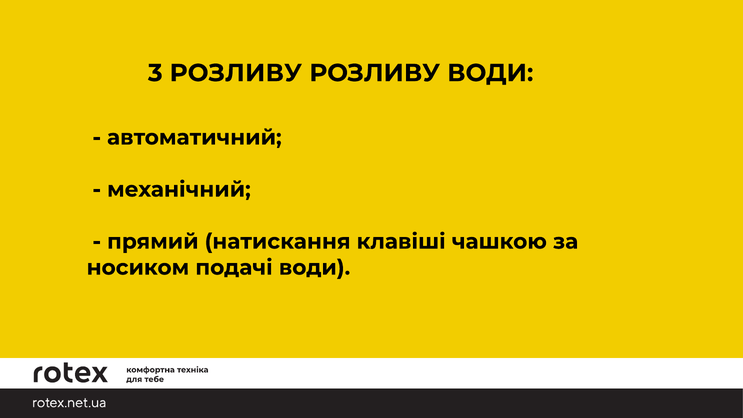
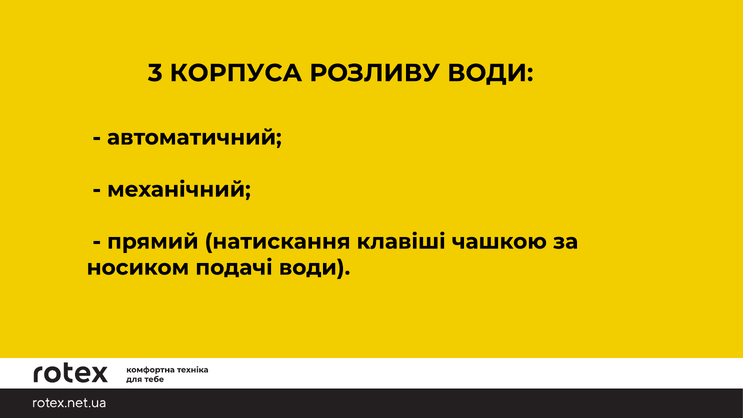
3 РОЗЛИВУ: РОЗЛИВУ -> КОРПУСА (236, 73)
